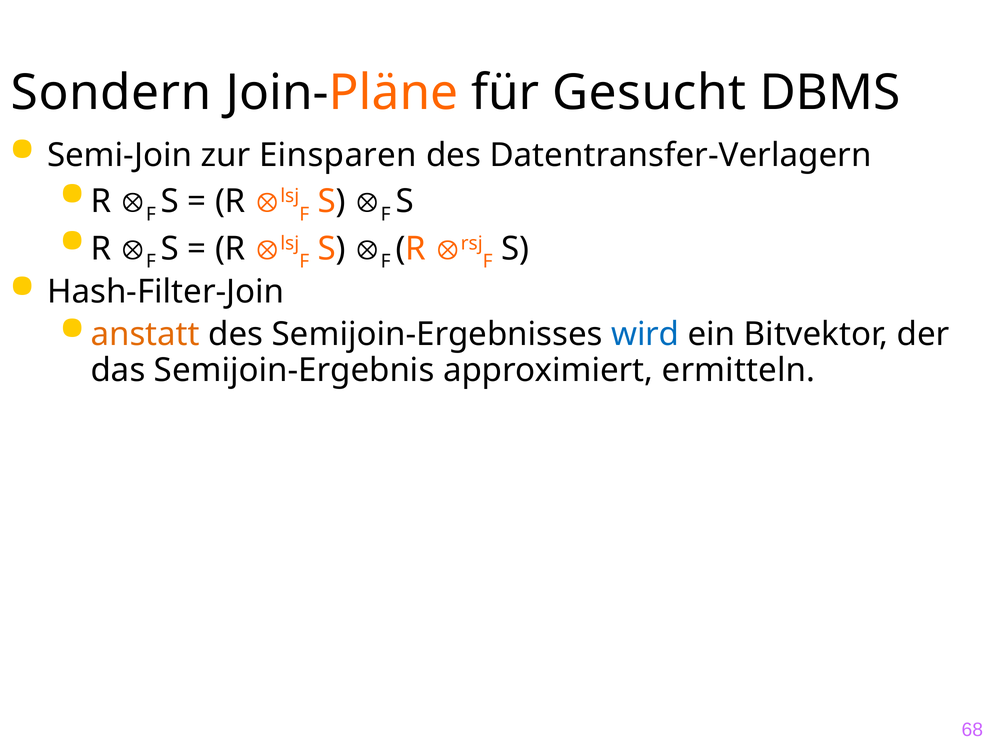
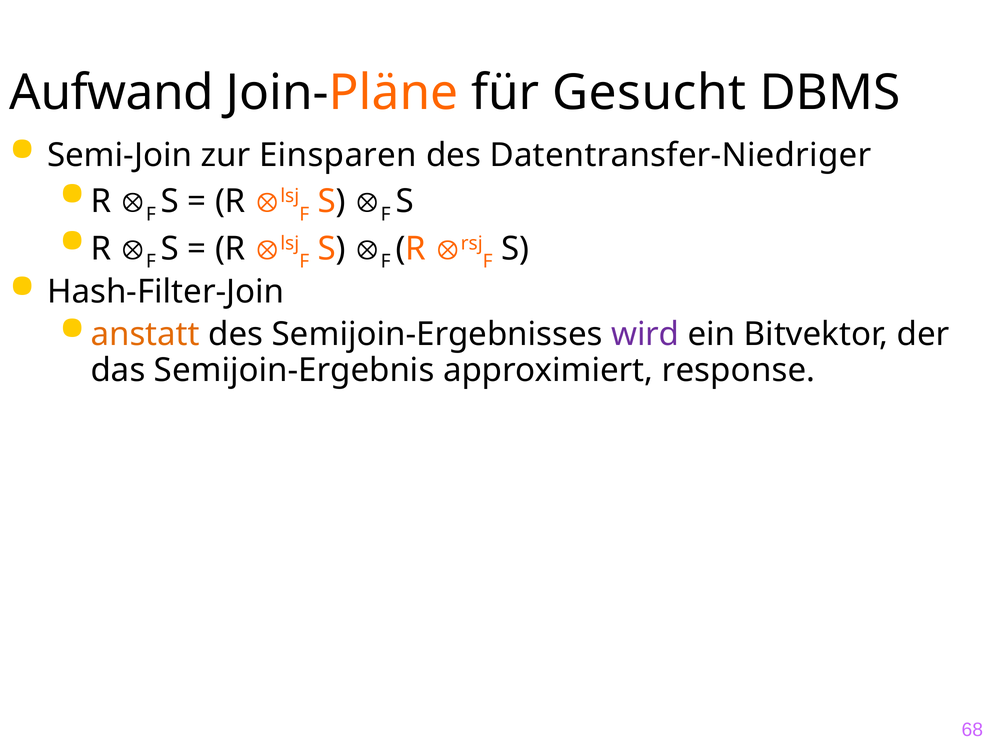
Sondern: Sondern -> Aufwand (112, 93)
Datentransfer-Verlagern: Datentransfer-Verlagern -> Datentransfer-Niedriger (680, 155)
wird colour: blue -> purple (645, 334)
ermitteln: ermitteln -> response (739, 370)
